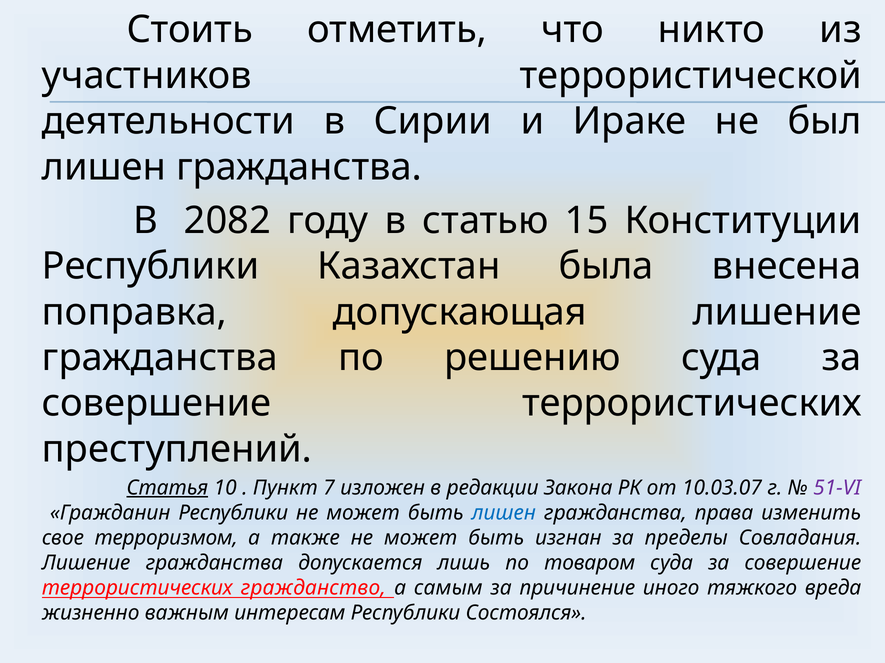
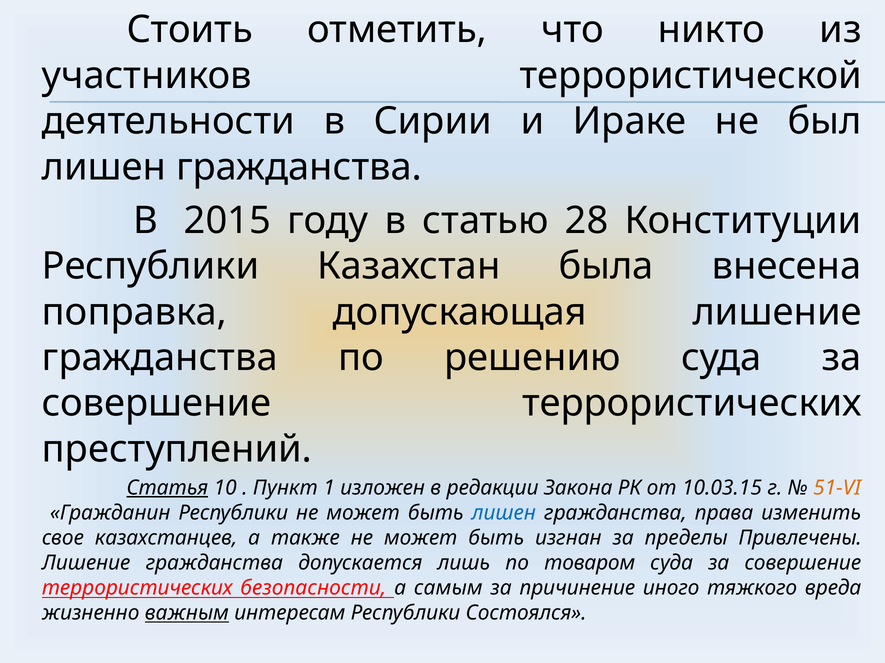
2082: 2082 -> 2015 (227, 221)
15: 15 -> 28 (587, 221)
7: 7 -> 1 (329, 488)
10.03.07: 10.03.07 -> 10.03.15 (722, 488)
51-VI colour: purple -> orange (837, 488)
терроризмом: терроризмом -> казахстанцев (166, 538)
Совладания: Совладания -> Привлечены (800, 538)
гражданство: гражданство -> безопасности (313, 589)
важным underline: none -> present (187, 614)
